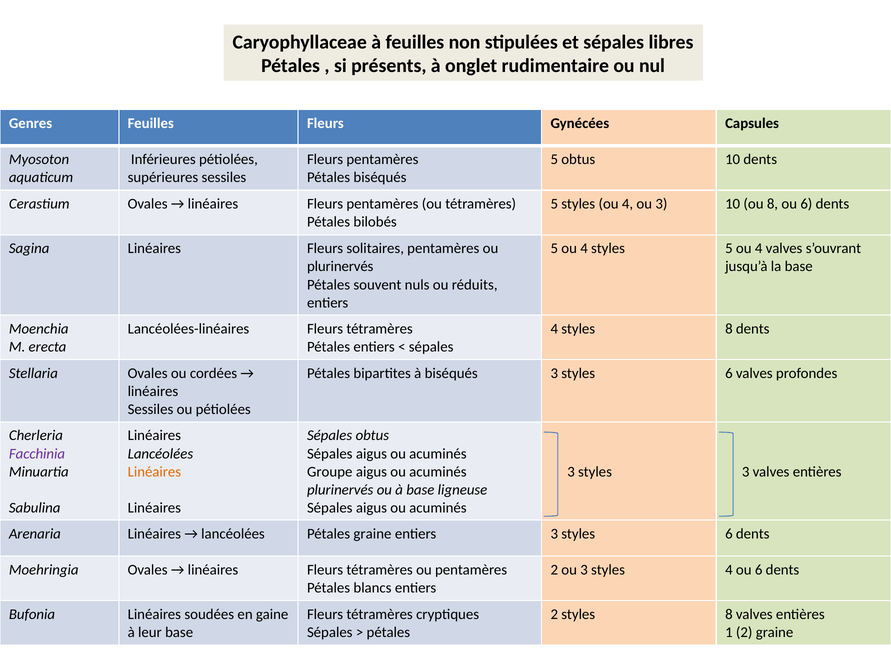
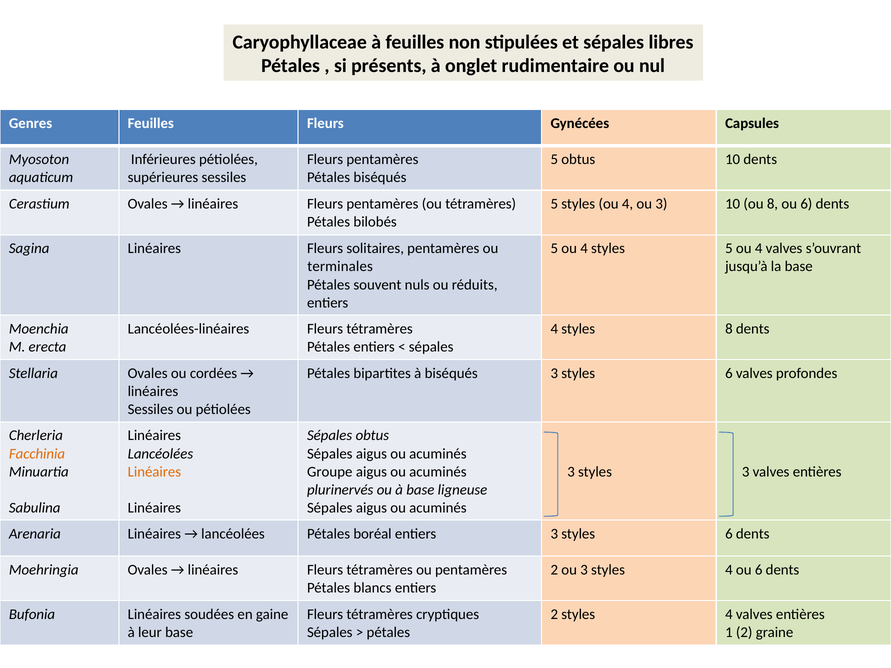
plurinervés: plurinervés -> terminales (340, 267)
Facchinia colour: purple -> orange (37, 454)
Pétales graine: graine -> boréal (373, 534)
2 styles 8: 8 -> 4 (729, 615)
